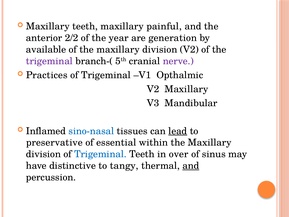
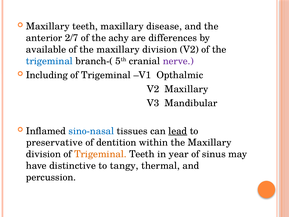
painful: painful -> disease (164, 26)
2/2: 2/2 -> 2/7 (72, 38)
year: year -> achy (119, 38)
generation: generation -> differences (173, 38)
trigeminal colour: purple -> blue (49, 61)
Practices: Practices -> Including (47, 75)
essential: essential -> dentition (116, 142)
Trigeminal colour: blue -> orange (100, 154)
over: over -> year (179, 154)
and underline: present -> none (191, 166)
